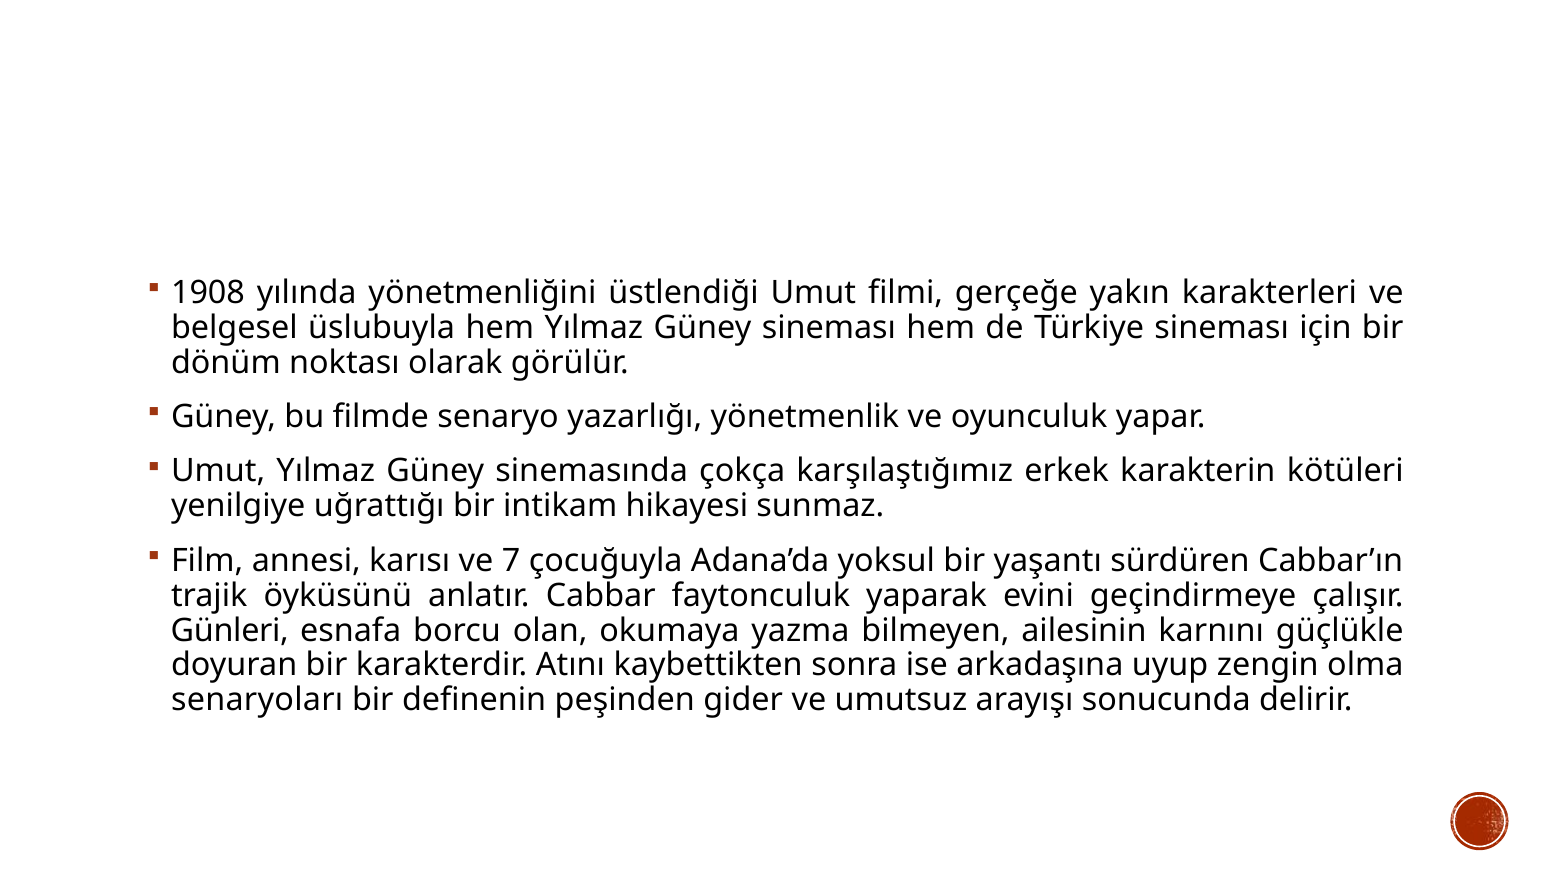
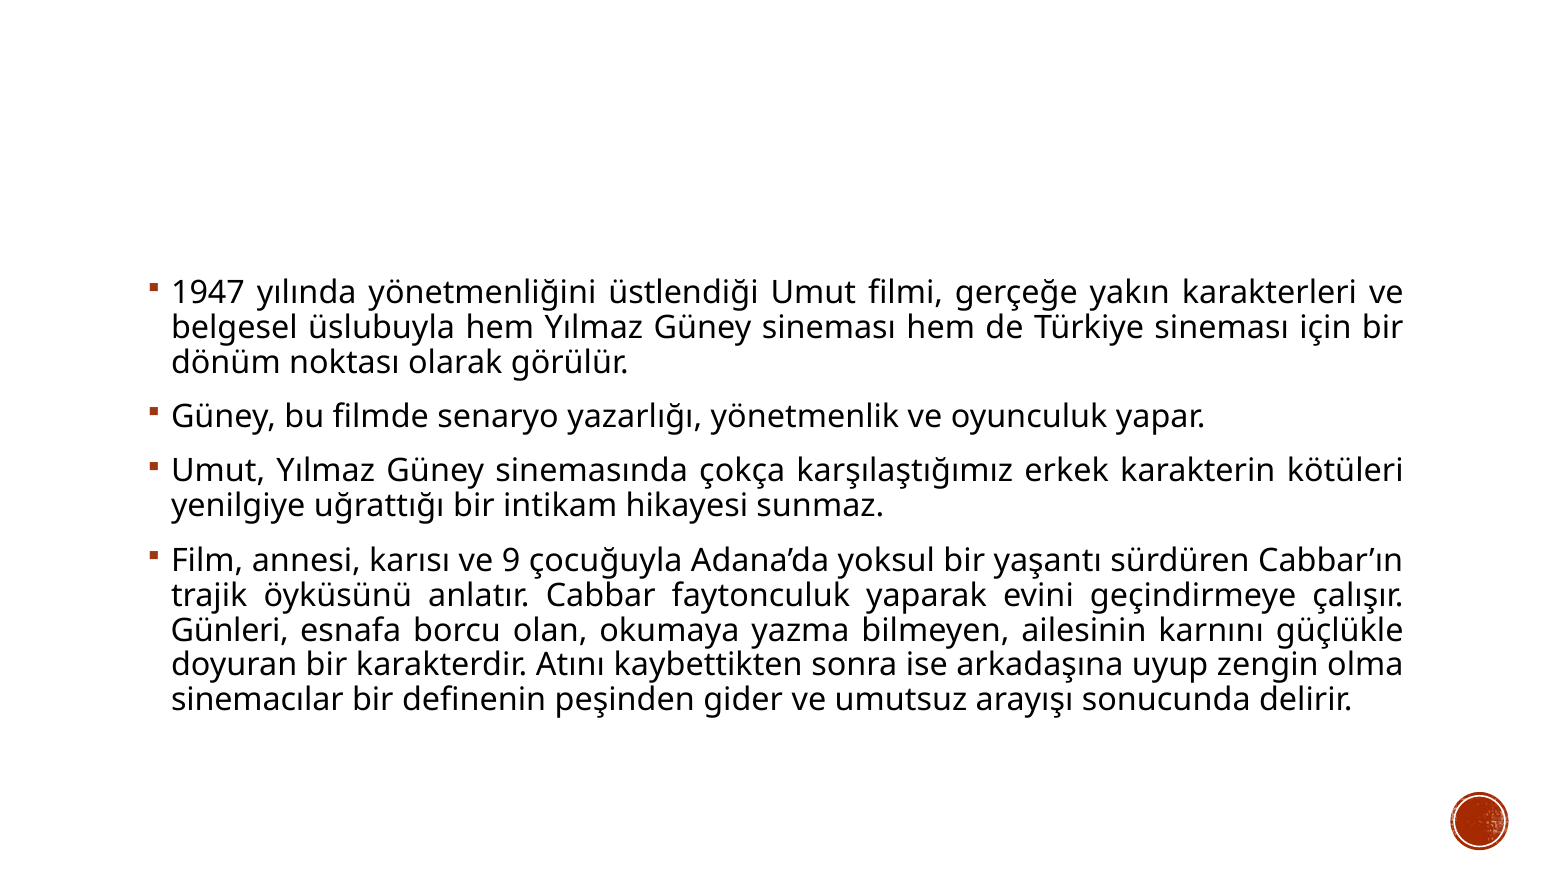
1908: 1908 -> 1947 (208, 293)
7: 7 -> 9 (511, 561)
senaryoları: senaryoları -> sinemacılar (257, 701)
